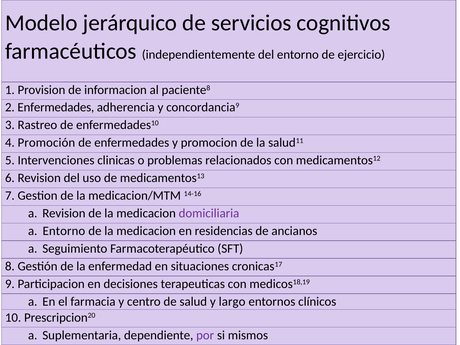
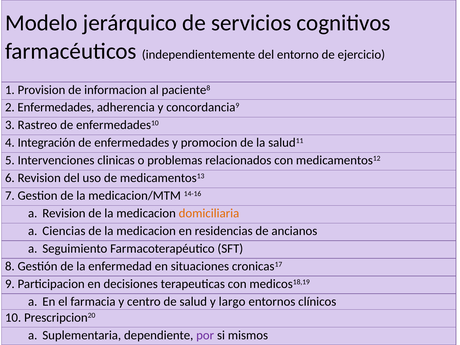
Promoción: Promoción -> Integración (47, 143)
domiciliaria colour: purple -> orange (209, 213)
Entorno: Entorno -> Ciencias (64, 231)
